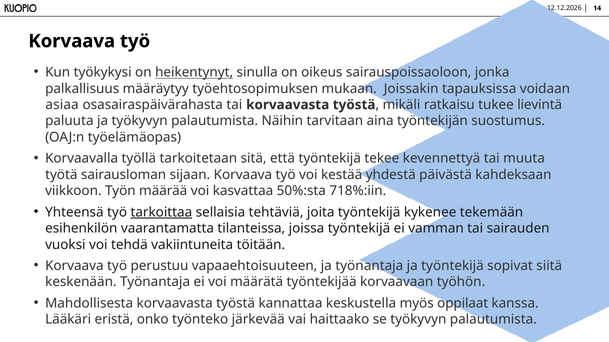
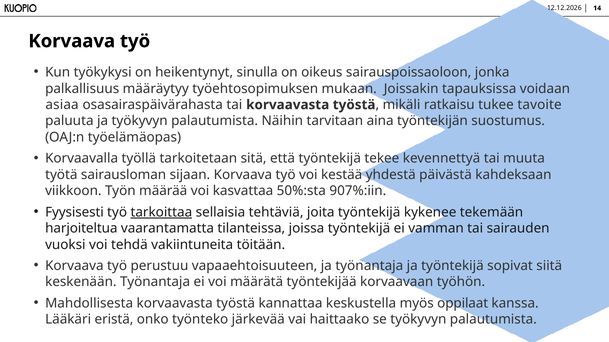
heikentynyt underline: present -> none (194, 72)
lievintä: lievintä -> tavoite (540, 105)
718%:iin: 718%:iin -> 907%:iin (358, 191)
Yhteensä: Yhteensä -> Fyysisesti (74, 212)
esihenkilön: esihenkilön -> harjoiteltua (81, 229)
